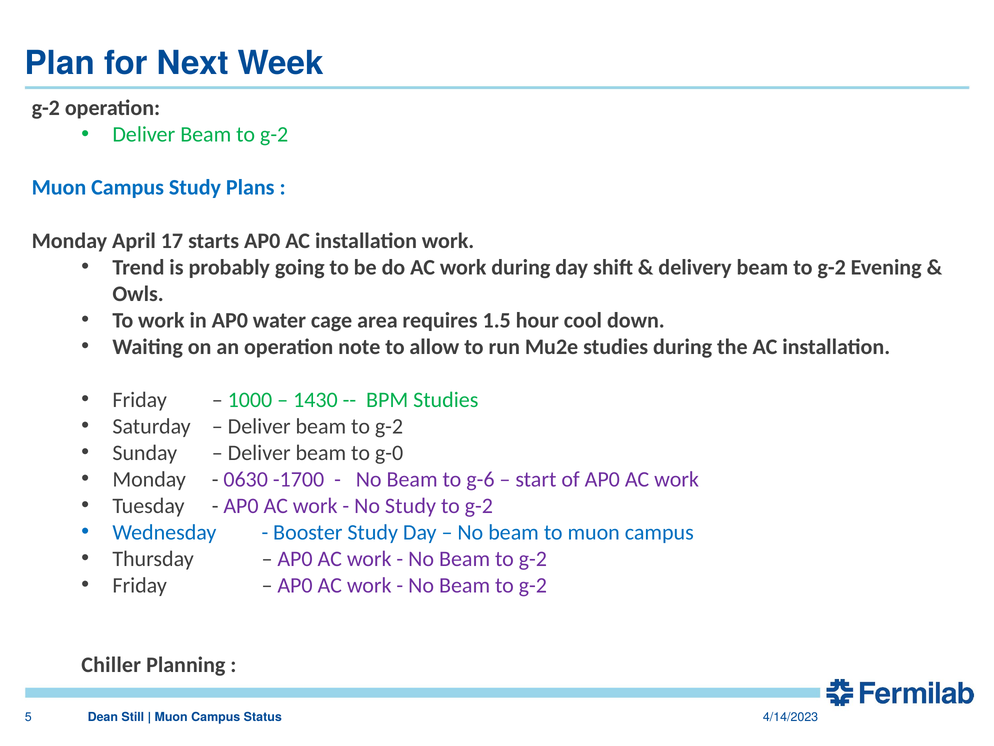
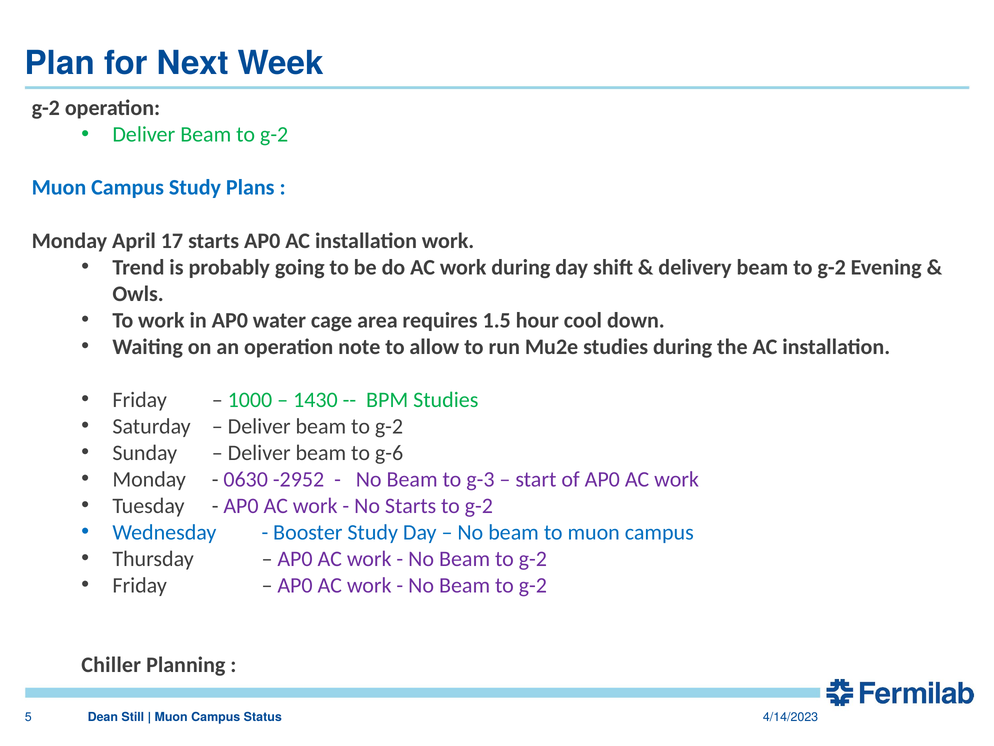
g-0: g-0 -> g-6 (389, 453)
-1700: -1700 -> -2952 (299, 479)
g-6: g-6 -> g-3 (480, 479)
No Study: Study -> Starts (411, 505)
